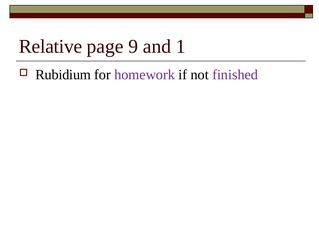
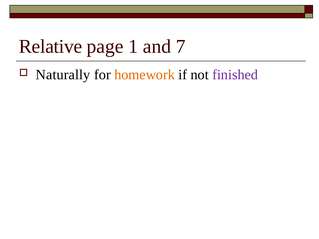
9: 9 -> 1 (133, 47)
1: 1 -> 7 (181, 47)
Rubidium: Rubidium -> Naturally (63, 75)
homework colour: purple -> orange (145, 75)
